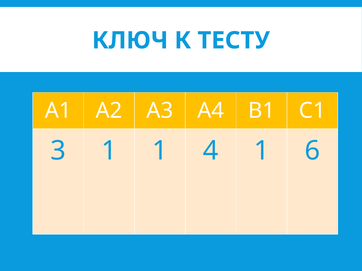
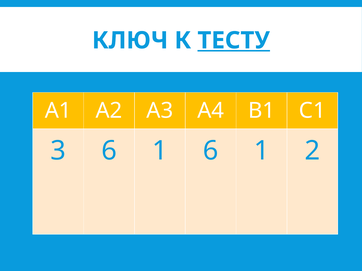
ТЕСТУ underline: none -> present (234, 41)
3 1: 1 -> 6 (109, 151)
1 4: 4 -> 6 (211, 151)
6: 6 -> 2 (312, 151)
